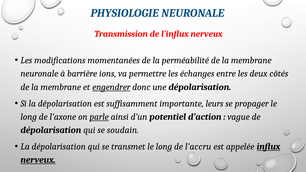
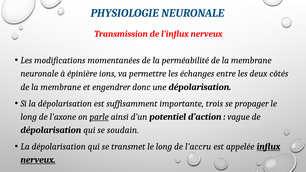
barrière: barrière -> épinière (82, 74)
engendrer underline: present -> none (111, 87)
leurs: leurs -> trois (214, 104)
